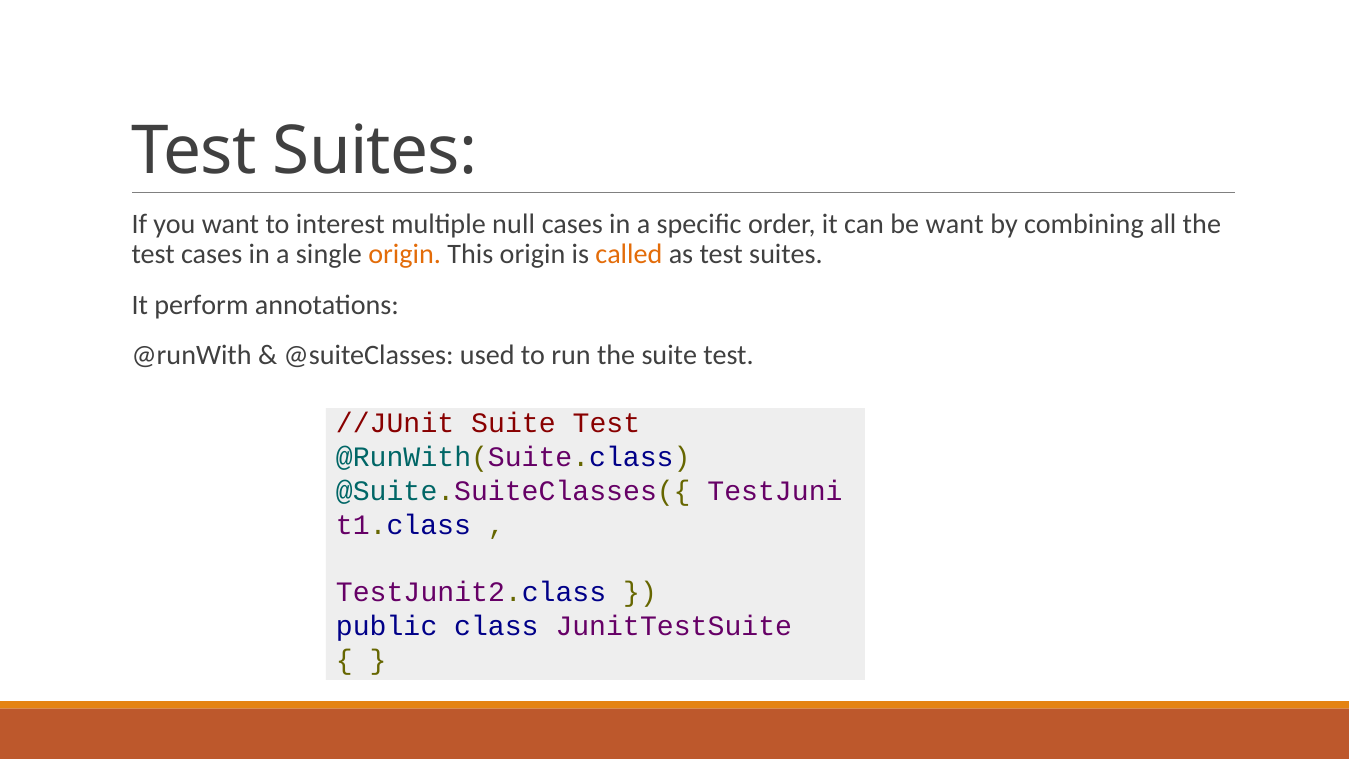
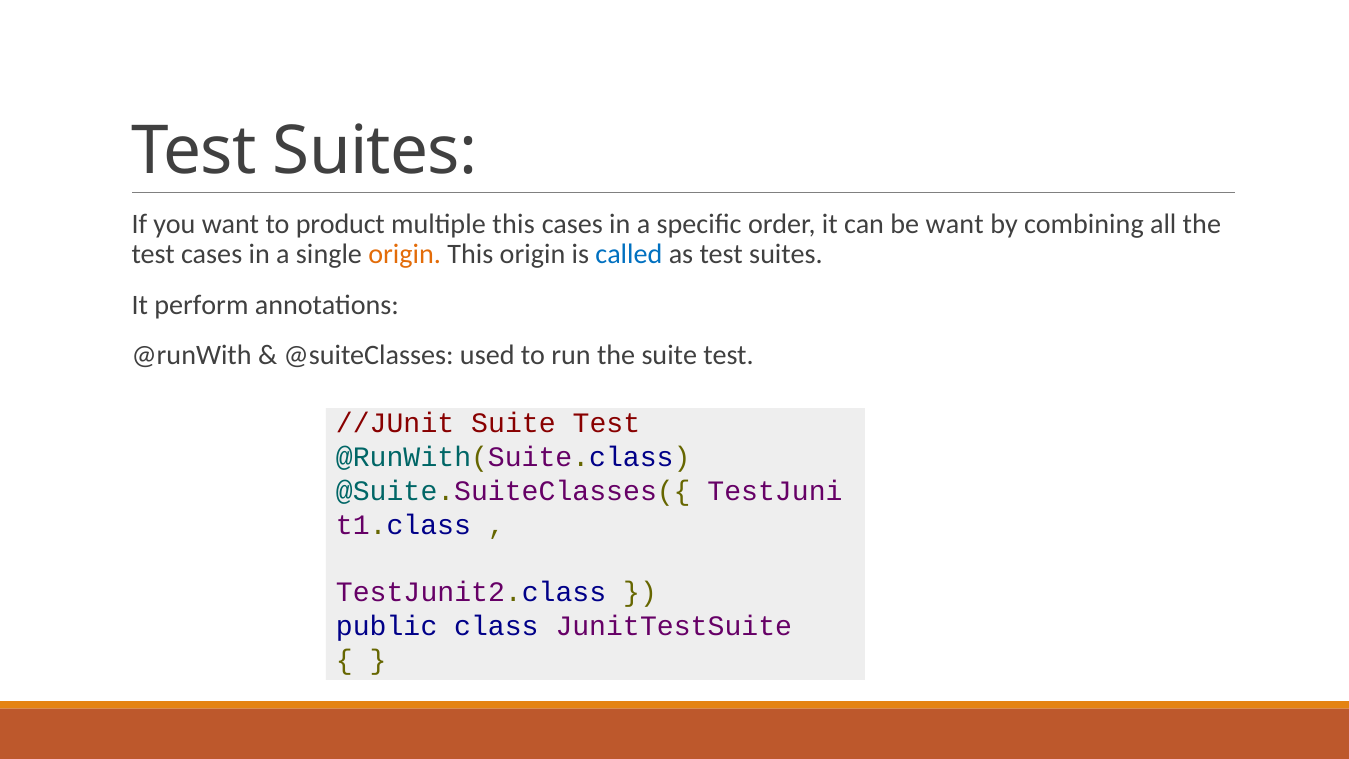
interest: interest -> product (340, 224)
multiple null: null -> this (514, 224)
called colour: orange -> blue (629, 255)
